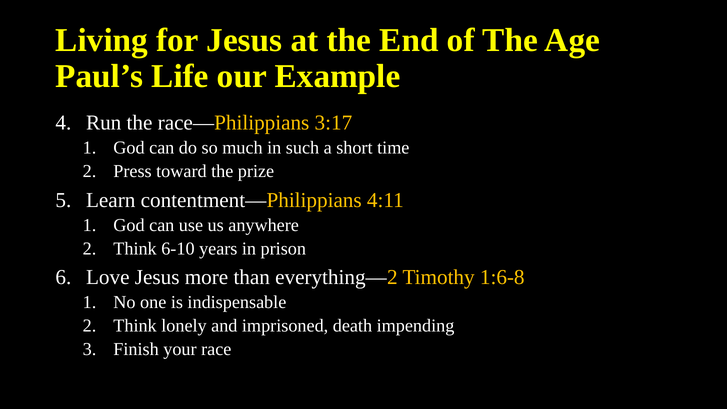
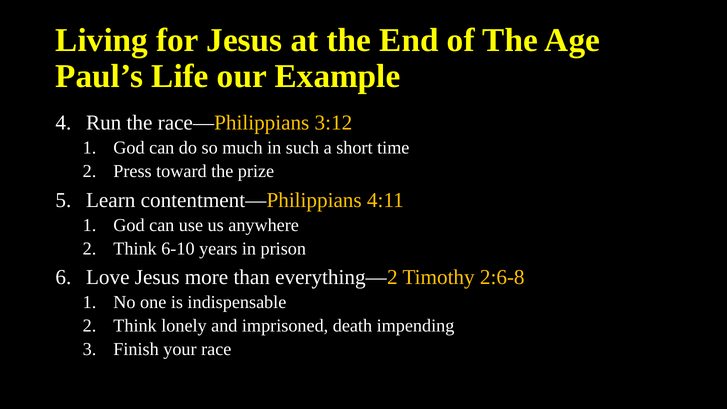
3:17: 3:17 -> 3:12 (333, 123)
1:6-8: 1:6-8 -> 2:6-8 (502, 277)
